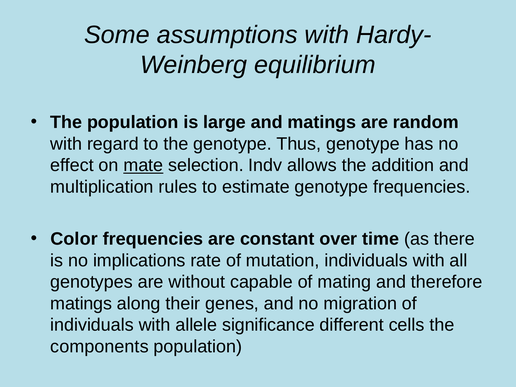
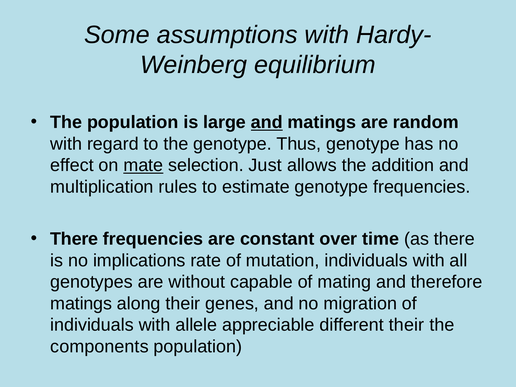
and underline: none -> present (267, 122)
Indv: Indv -> Just (265, 165)
Color: Color -> There (74, 239)
significance: significance -> appreciable (268, 325)
different cells: cells -> their (406, 325)
